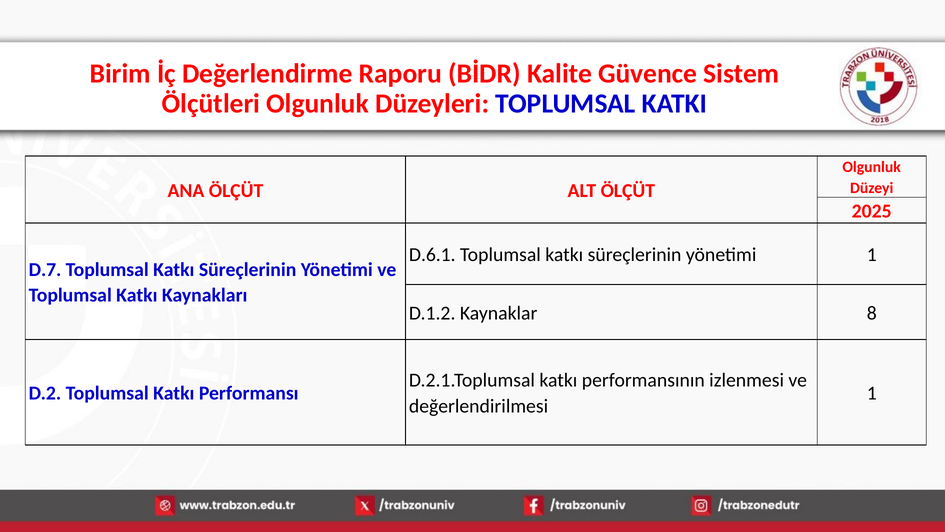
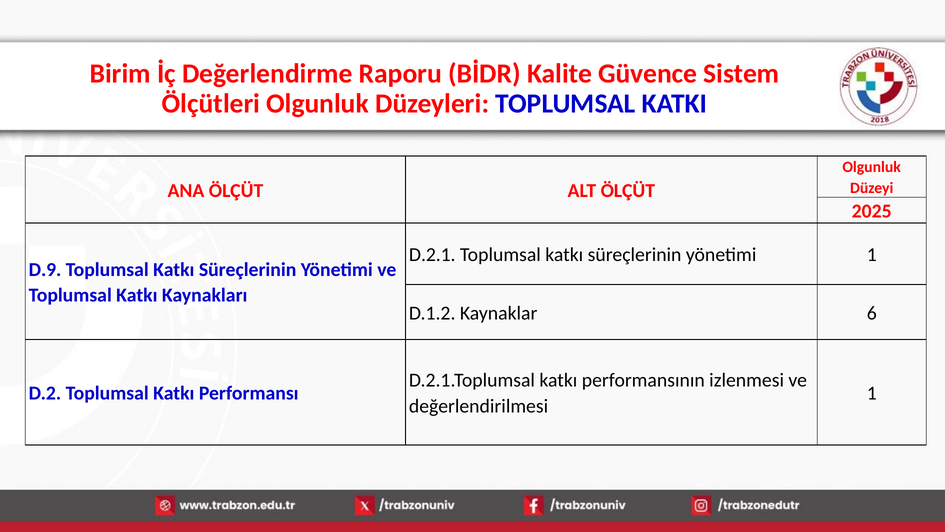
D.6.1: D.6.1 -> D.2.1 (432, 255)
D.7: D.7 -> D.9 (45, 269)
8: 8 -> 6 (872, 313)
